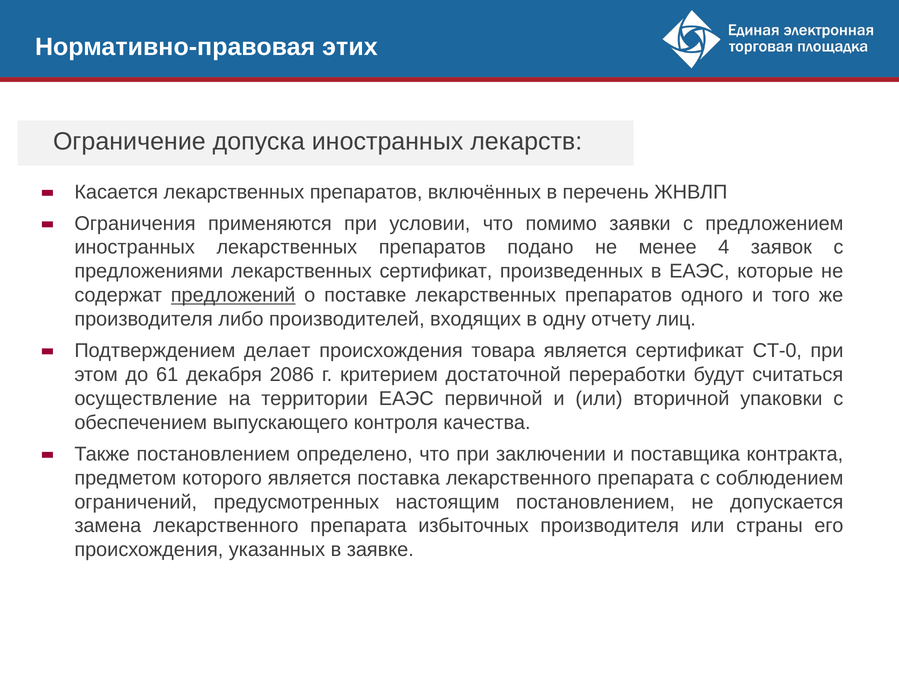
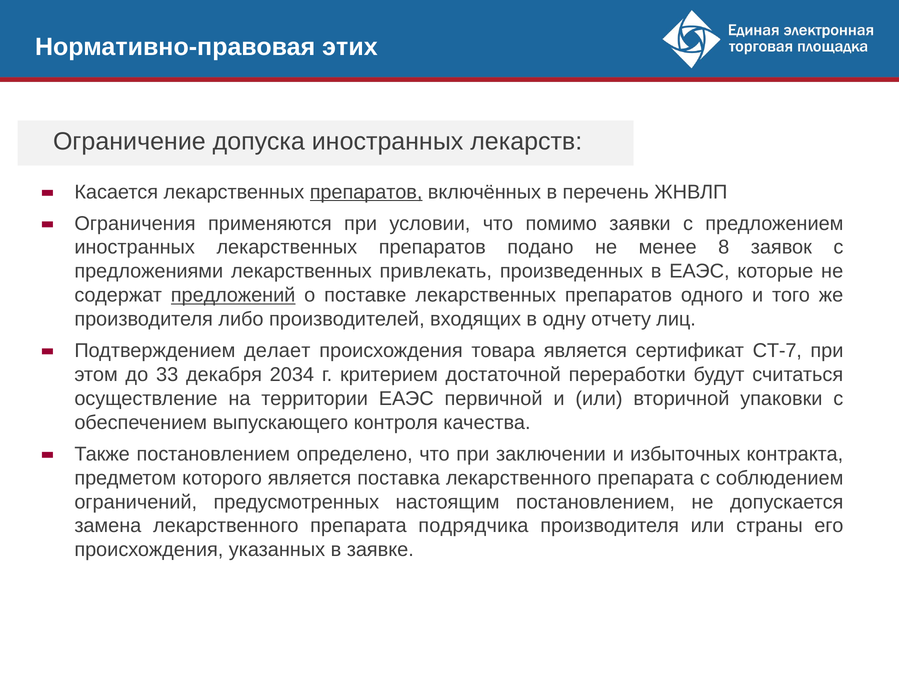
препаратов underline: none -> present (366, 192)
4: 4 -> 8 (724, 248)
лекарственных сертификат: сертификат -> привлекать (436, 271)
СТ-0: СТ-0 -> СТ-7 (777, 351)
61: 61 -> 33 (167, 375)
2086: 2086 -> 2034 (292, 375)
поставщика: поставщика -> избыточных (685, 454)
избыточных: избыточных -> подрядчика (473, 526)
